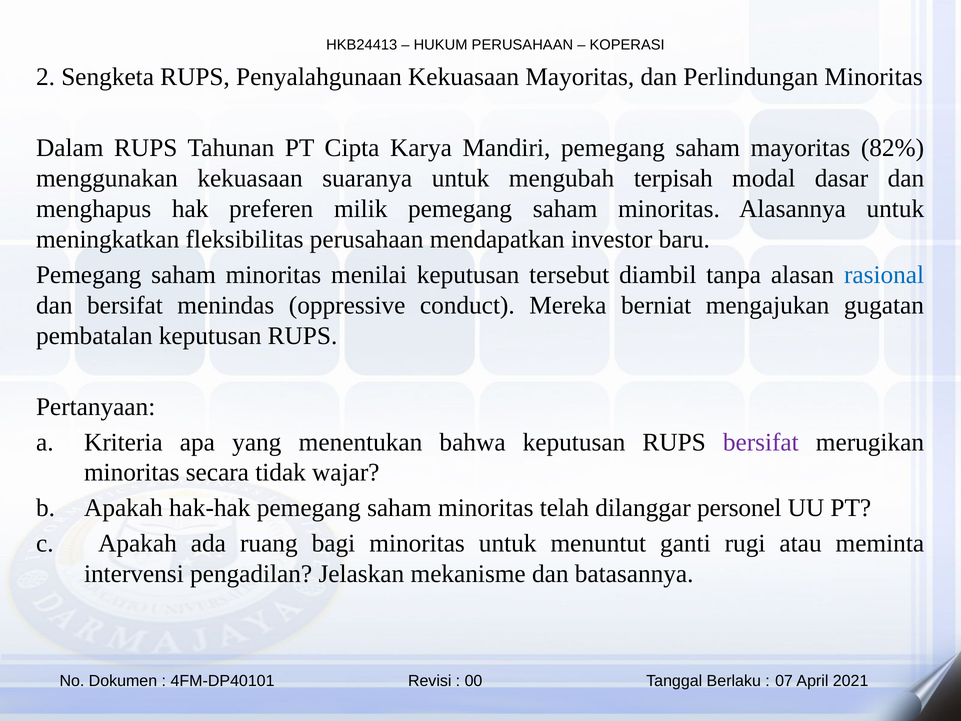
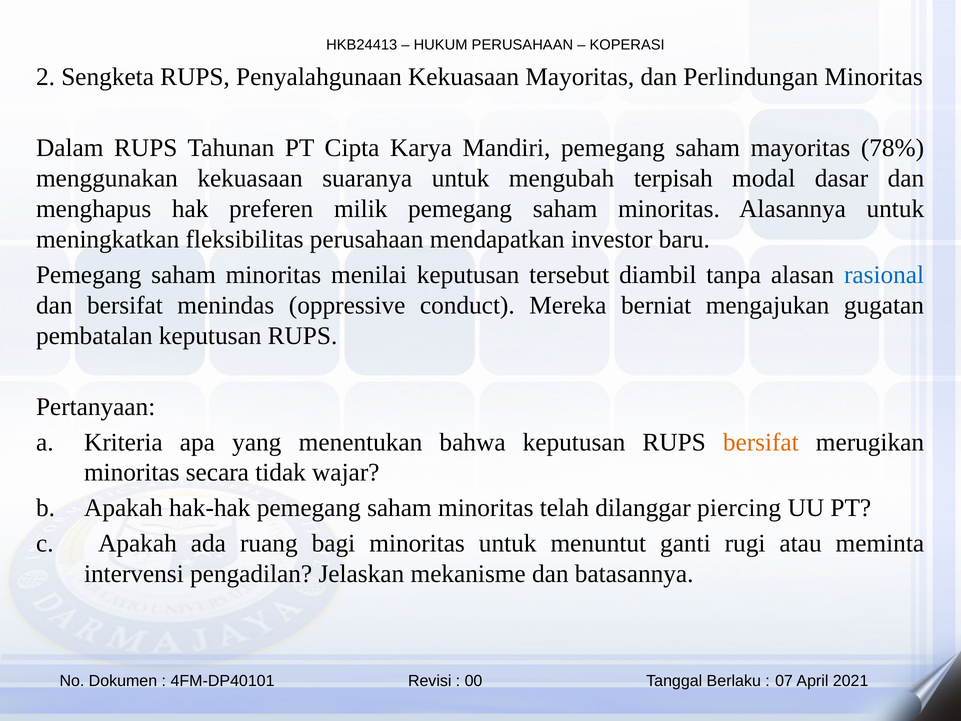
82%: 82% -> 78% (893, 148)
bersifat colour: purple -> orange (761, 442)
personel: personel -> piercing (739, 508)
